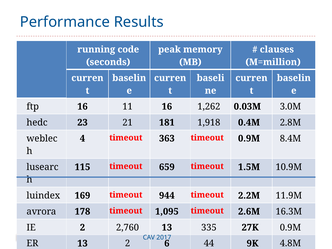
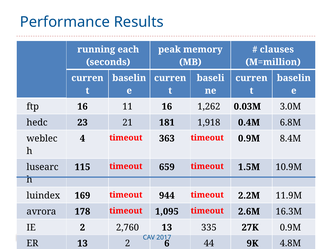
code: code -> each (128, 49)
2.8M: 2.8M -> 6.8M (290, 123)
